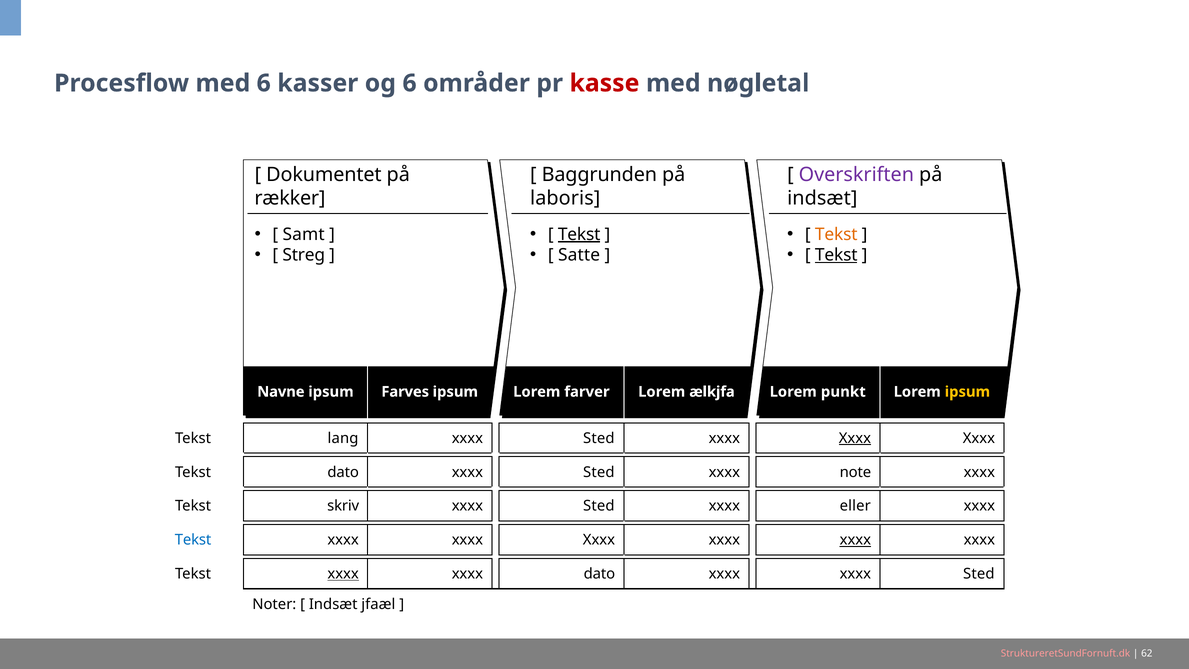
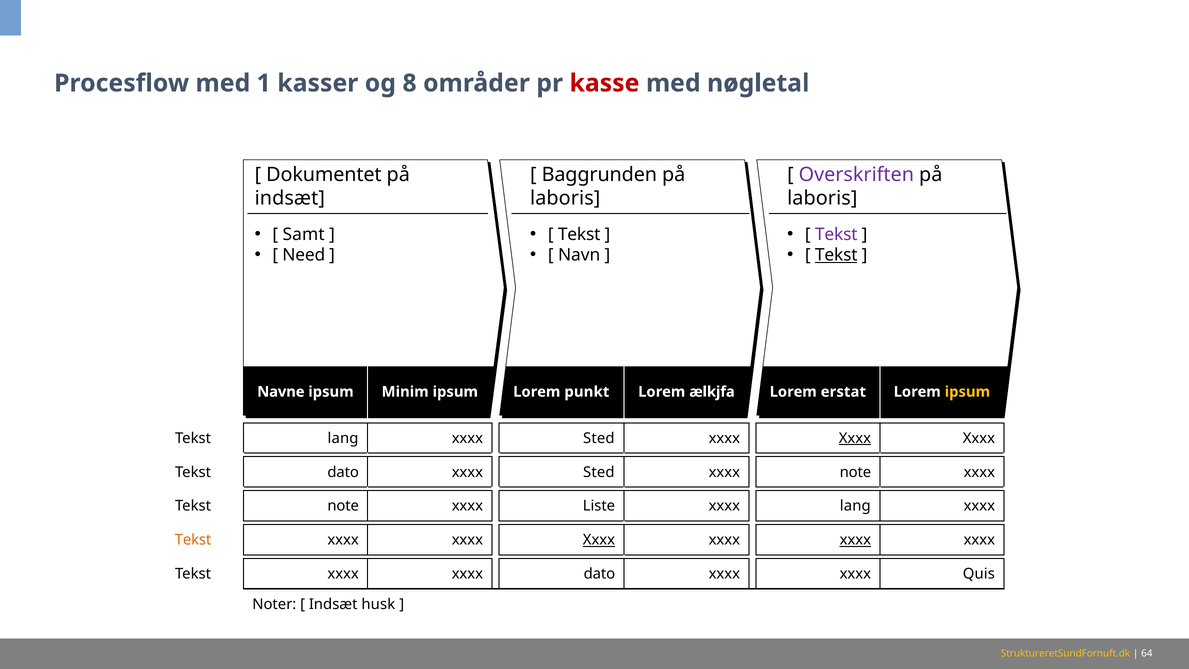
med 6: 6 -> 1 (264, 83)
og 6: 6 -> 8 (410, 83)
rækker: rækker -> indsæt (290, 198)
indsæt: indsæt -> laboris (822, 198)
Tekst underline: present -> none (579, 234)
Tekst colour: orange -> purple (836, 234)
Streg: Streg -> Need (304, 255)
Satte: Satte -> Navn (579, 255)
Farves: Farves -> Minim (405, 392)
farver: farver -> punkt (587, 392)
punkt: punkt -> erstat (843, 392)
Tekst skriv: skriv -> note (343, 506)
Sted: Sted -> Liste (599, 506)
xxxx eller: eller -> lang (855, 506)
Tekst colour: blue -> orange (193, 540)
Xxxx underline: none -> present (599, 540)
xxxx underline: present -> none (343, 574)
xxxx xxxx Sted: Sted -> Quis (979, 574)
jfaæl: jfaæl -> husk (378, 604)
StruktureretSundFornuft.dk colour: pink -> yellow (1066, 653)
62: 62 -> 64 (1147, 653)
